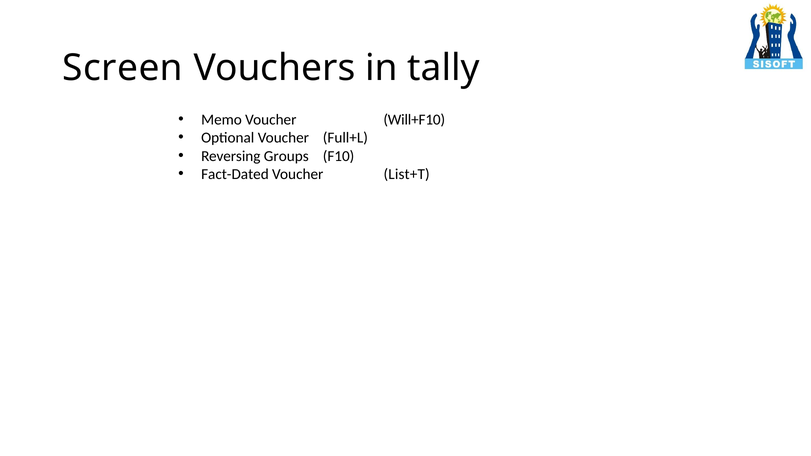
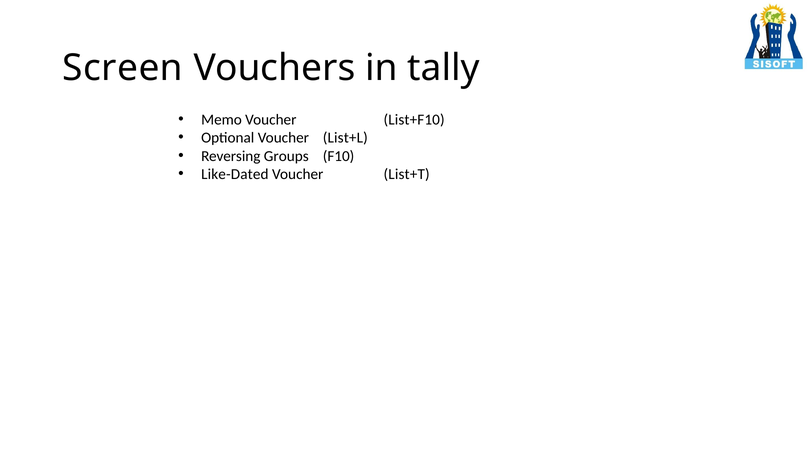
Will+F10: Will+F10 -> List+F10 (414, 120)
Full+L: Full+L -> List+L (345, 138)
Fact-Dated: Fact-Dated -> Like-Dated (235, 174)
